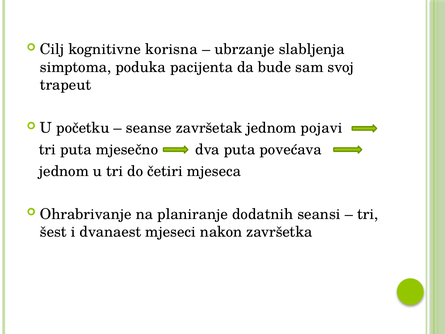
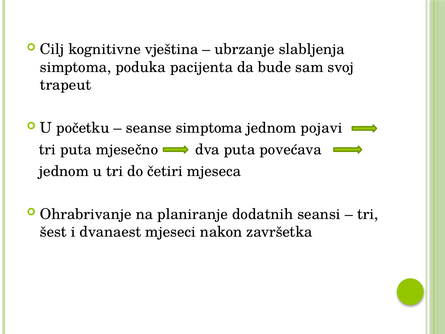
korisna: korisna -> vještina (172, 49)
seanse završetak: završetak -> simptoma (209, 128)
